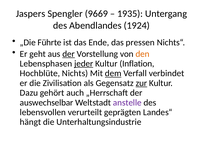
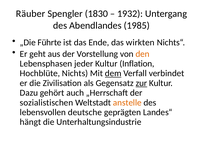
Jaspers: Jaspers -> Räuber (31, 14)
9669: 9669 -> 1830 (96, 14)
1935: 1935 -> 1932 (130, 14)
1924: 1924 -> 1985 (137, 26)
pressen: pressen -> wirkten (140, 43)
der underline: present -> none (69, 54)
jeder underline: present -> none (84, 64)
auswechselbar: auswechselbar -> sozialistischen (46, 103)
anstelle colour: purple -> orange (127, 103)
verurteilt: verurteilt -> deutsche (85, 112)
